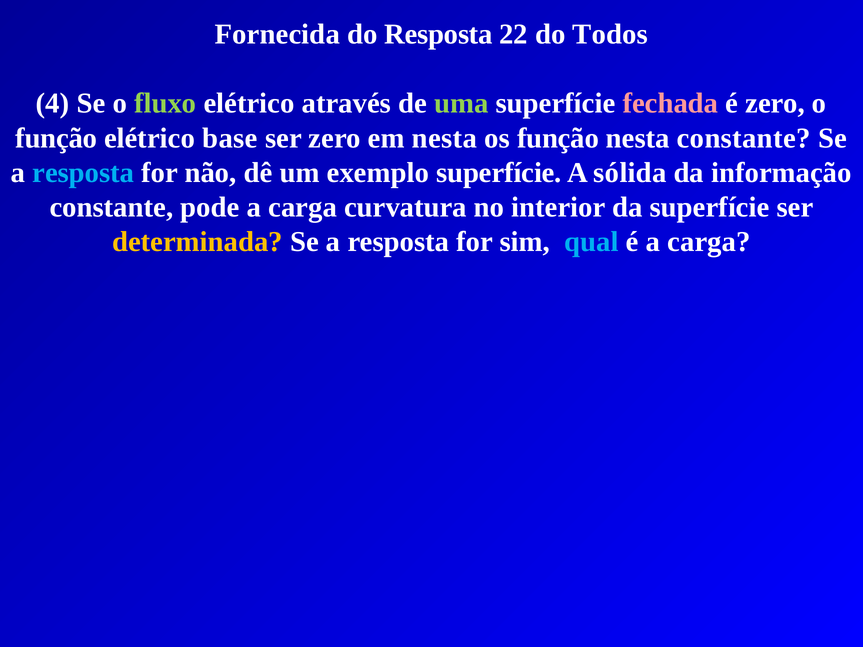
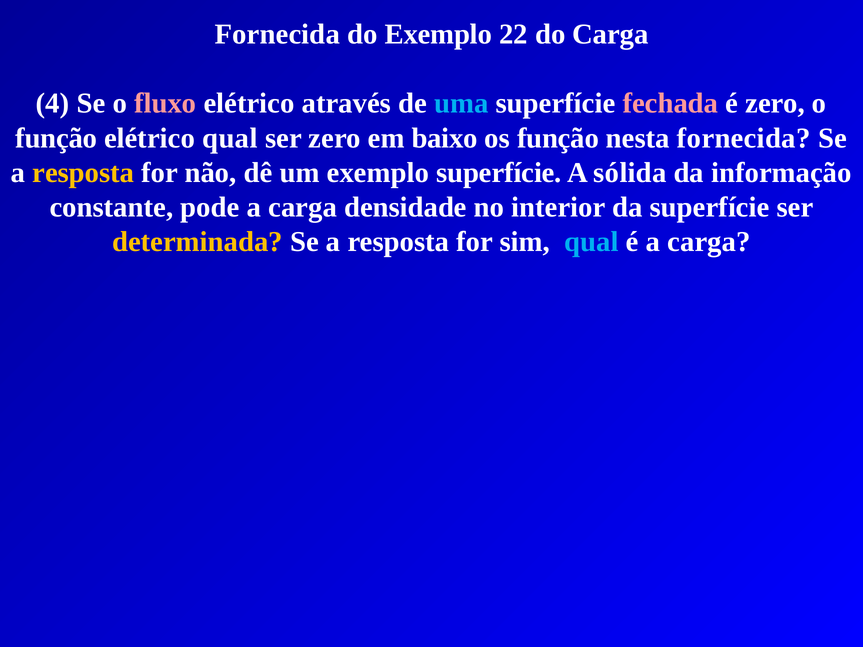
do Resposta: Resposta -> Exemplo (439, 35)
do Todos: Todos -> Carga (610, 35)
fluxo colour: light green -> pink (165, 104)
uma colour: light green -> light blue (461, 104)
elétrico base: base -> qual (230, 138)
em nesta: nesta -> baixo (445, 138)
nesta constante: constante -> fornecida (744, 138)
resposta colour: light blue -> yellow (83, 173)
curvatura: curvatura -> densidade (405, 207)
